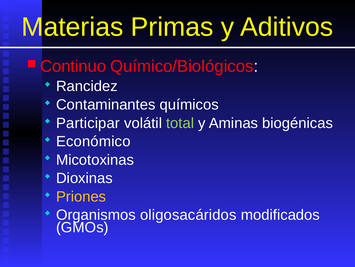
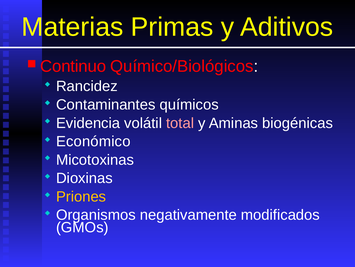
Participar: Participar -> Evidencia (88, 123)
total colour: light green -> pink (180, 123)
oligosacáridos: oligosacáridos -> negativamente (188, 214)
